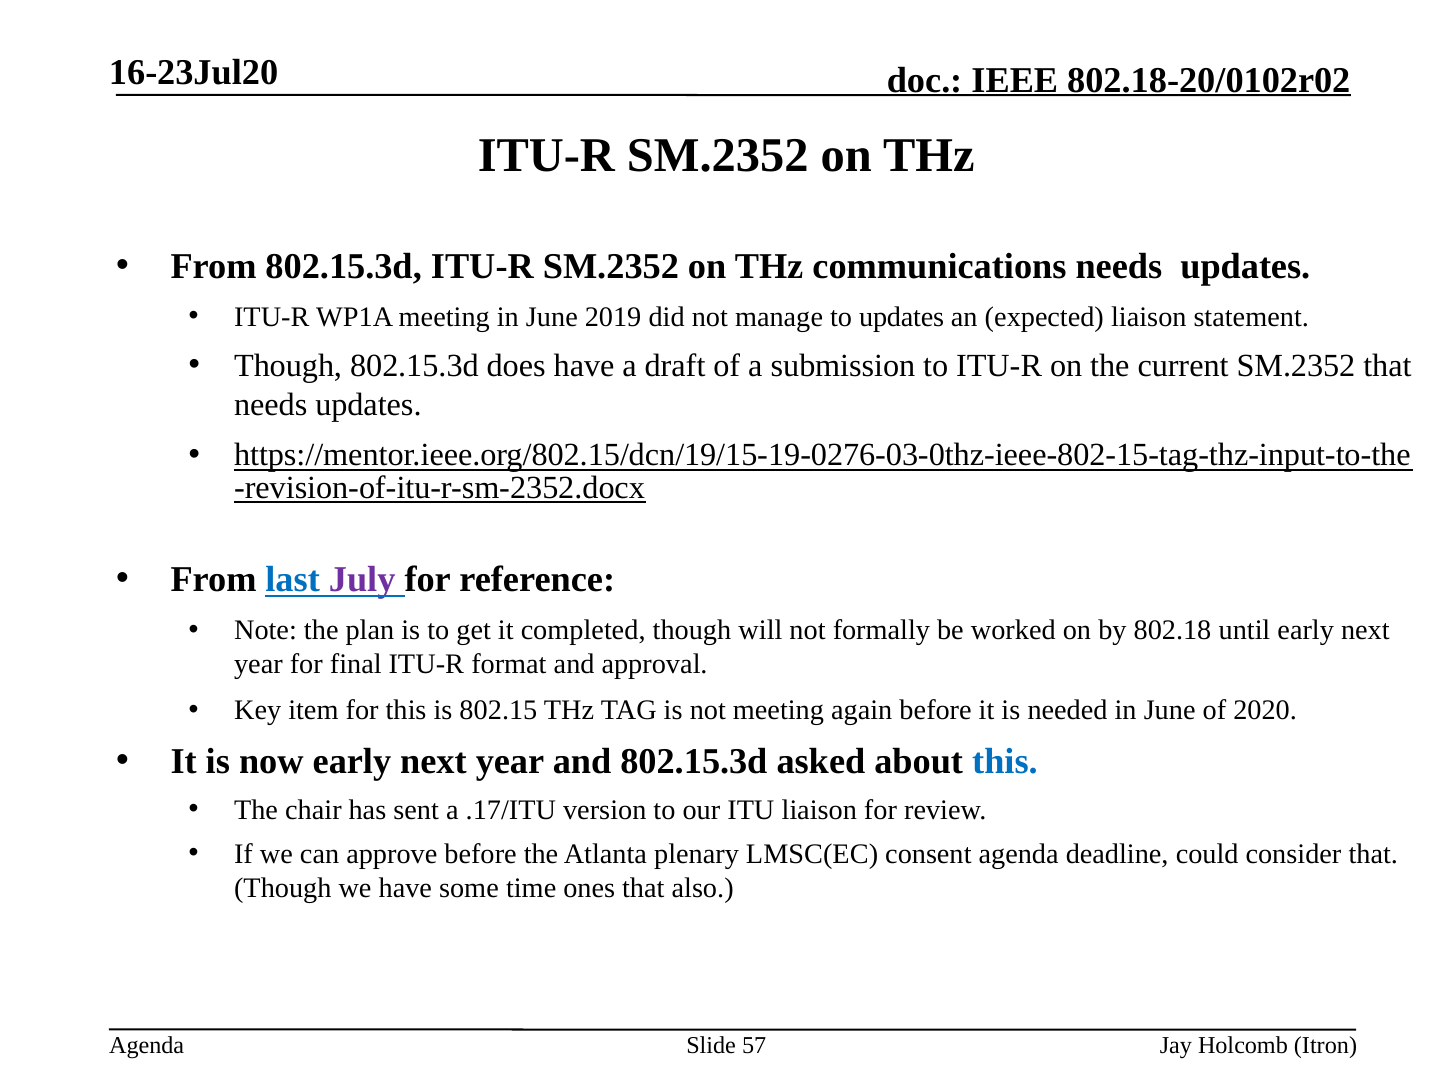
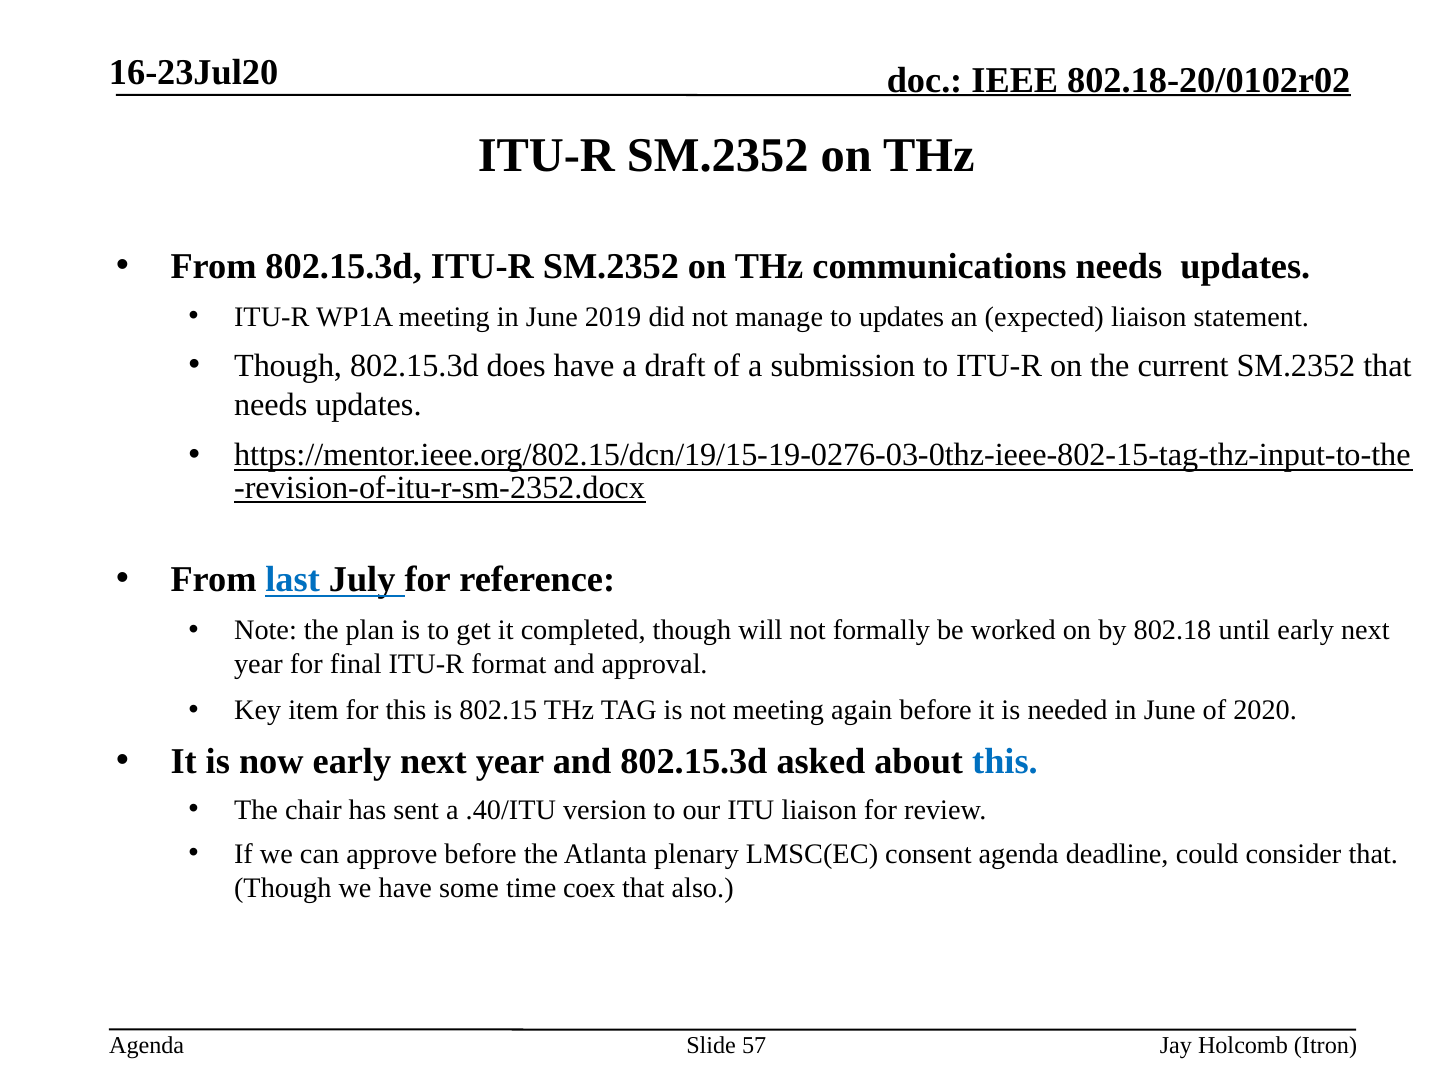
July colour: purple -> black (362, 580)
.17/ITU: .17/ITU -> .40/ITU (511, 810)
ones: ones -> coex (589, 888)
